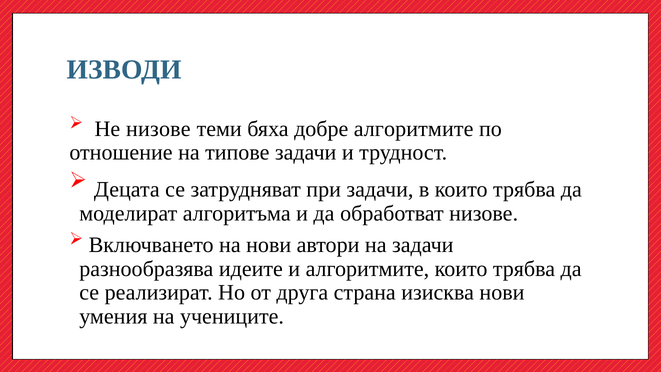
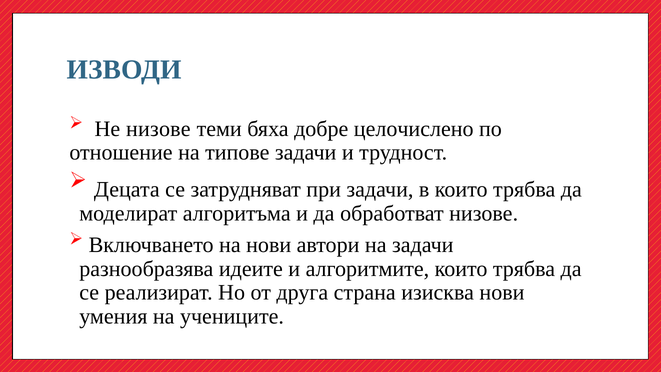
добре алгоритмите: алгоритмите -> целочислено (414, 129)
